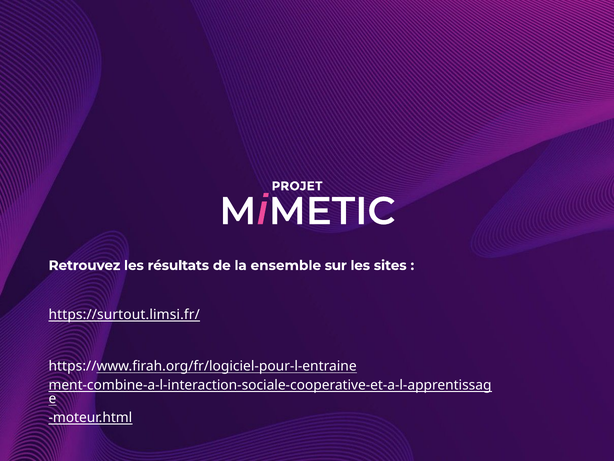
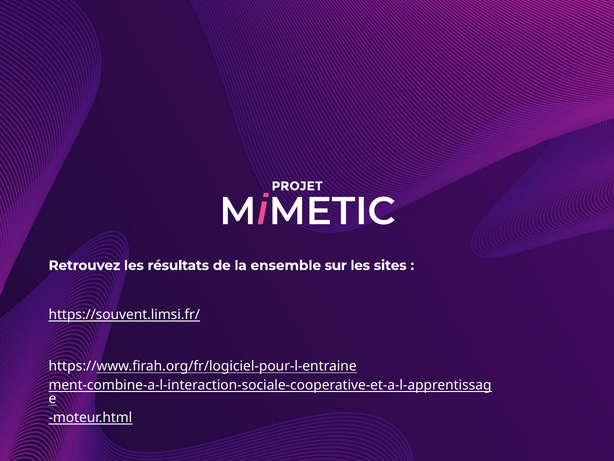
https://surtout.limsi.fr/: https://surtout.limsi.fr/ -> https://souvent.limsi.fr/ (124, 314)
